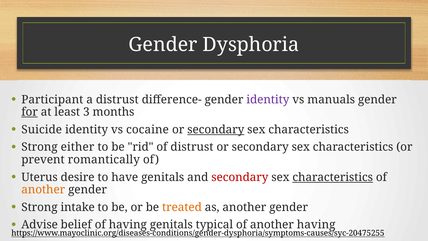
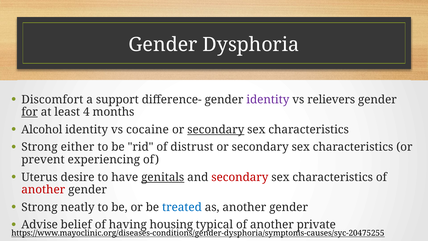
Participant: Participant -> Discomfort (52, 99)
a distrust: distrust -> support (117, 99)
manuals: manuals -> relievers (331, 99)
3: 3 -> 4 (86, 112)
Suicide: Suicide -> Alcohol (42, 130)
romantically: romantically -> experiencing (104, 160)
genitals underline: none -> present (163, 177)
characteristics underline: present -> none (333, 177)
another colour: orange -> red (43, 190)
intake: intake -> neatly (78, 207)
treated colour: orange -> blue (182, 207)
having genitals: genitals -> housing (171, 225)
another having: having -> private (316, 225)
